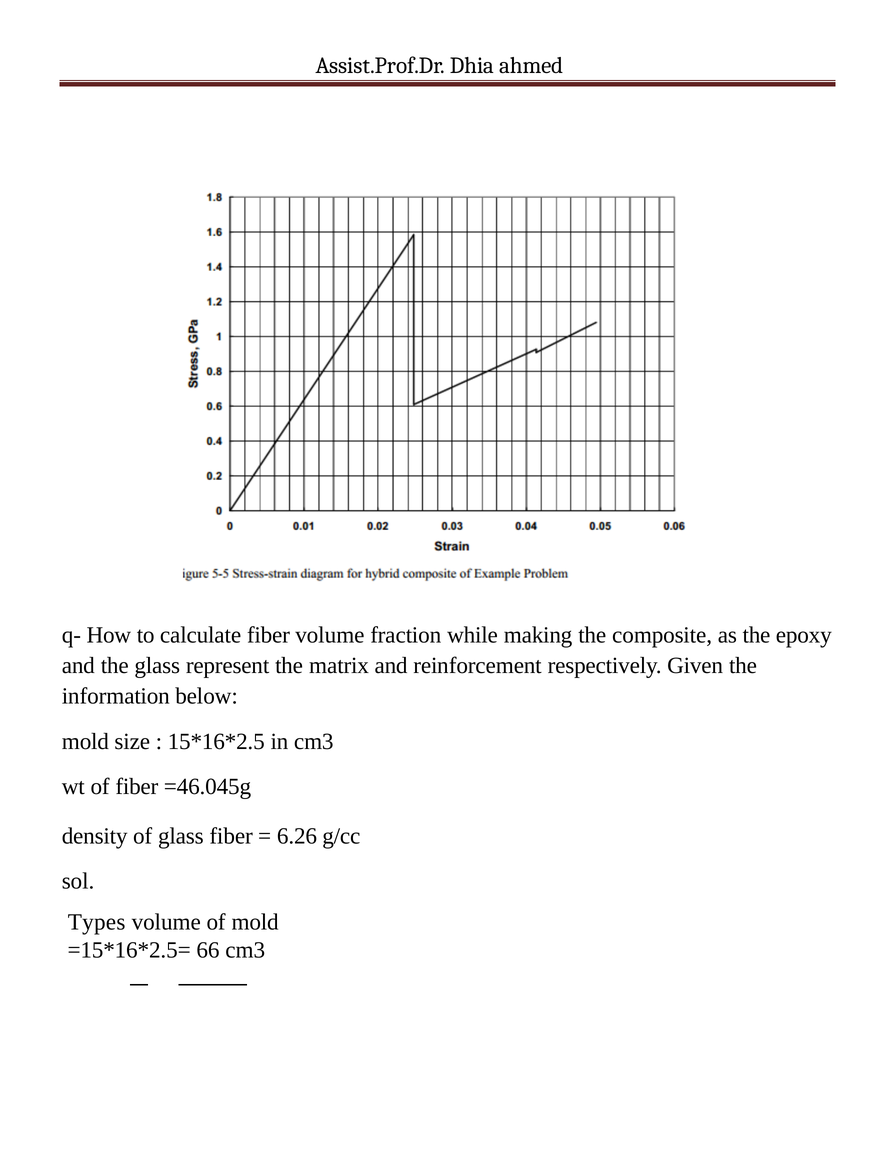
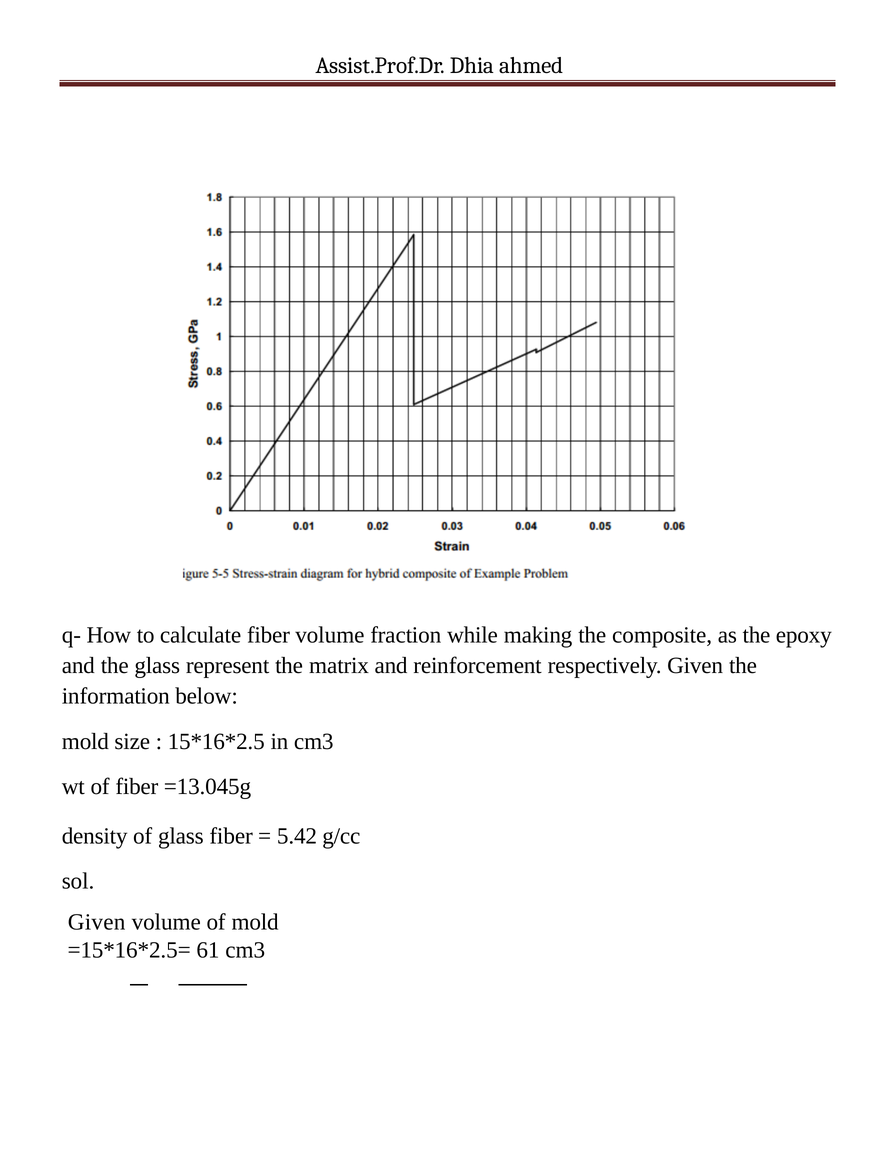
=46.045g: =46.045g -> =13.045g (207, 787)
6.26: 6.26 -> 5.42 (297, 836)
Types: Types -> Given (97, 922)
66: 66 -> 61 (208, 950)
